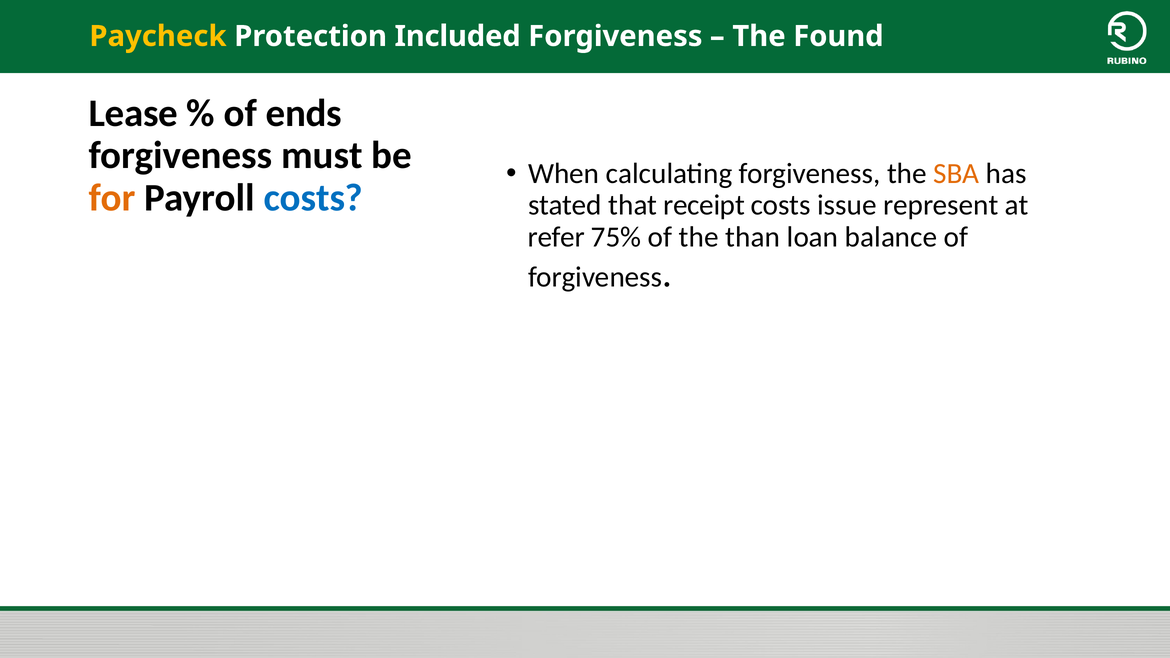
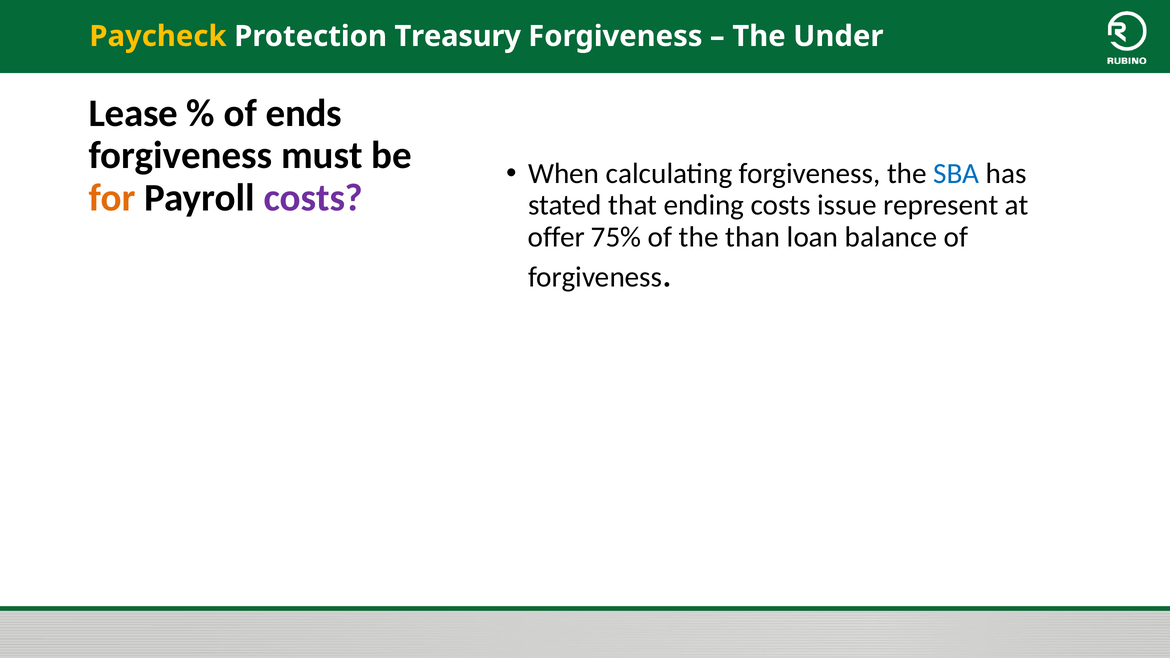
Included: Included -> Treasury (458, 36)
Found: Found -> Under (838, 36)
SBA colour: orange -> blue (956, 174)
costs colour: blue -> purple (313, 198)
receipt: receipt -> ending (704, 205)
refer: refer -> offer (556, 237)
